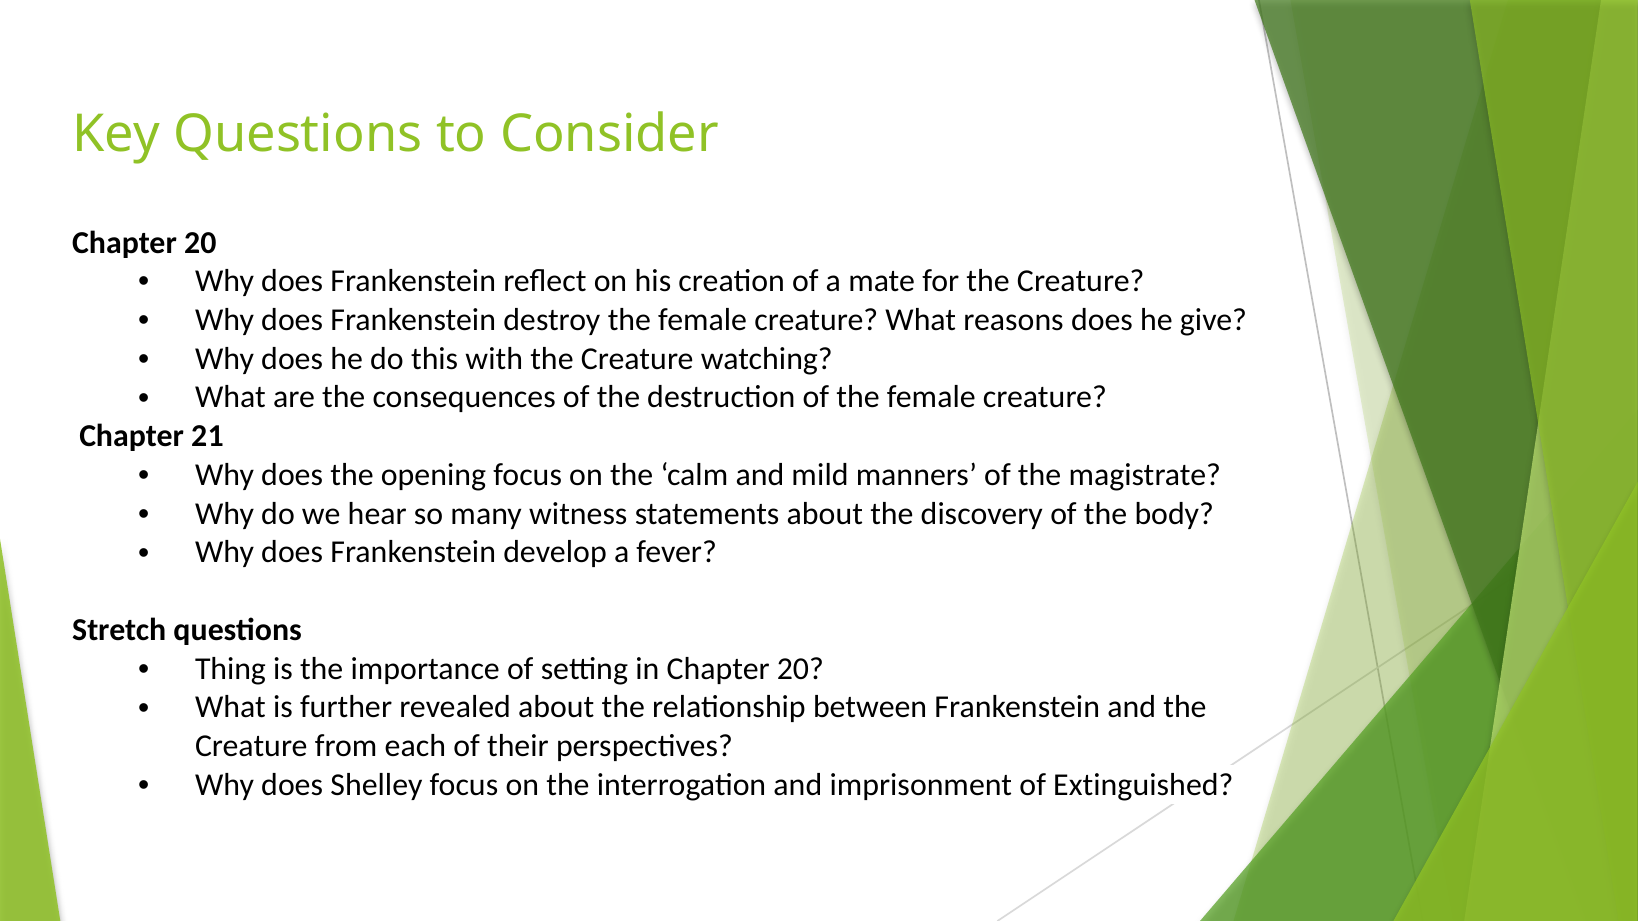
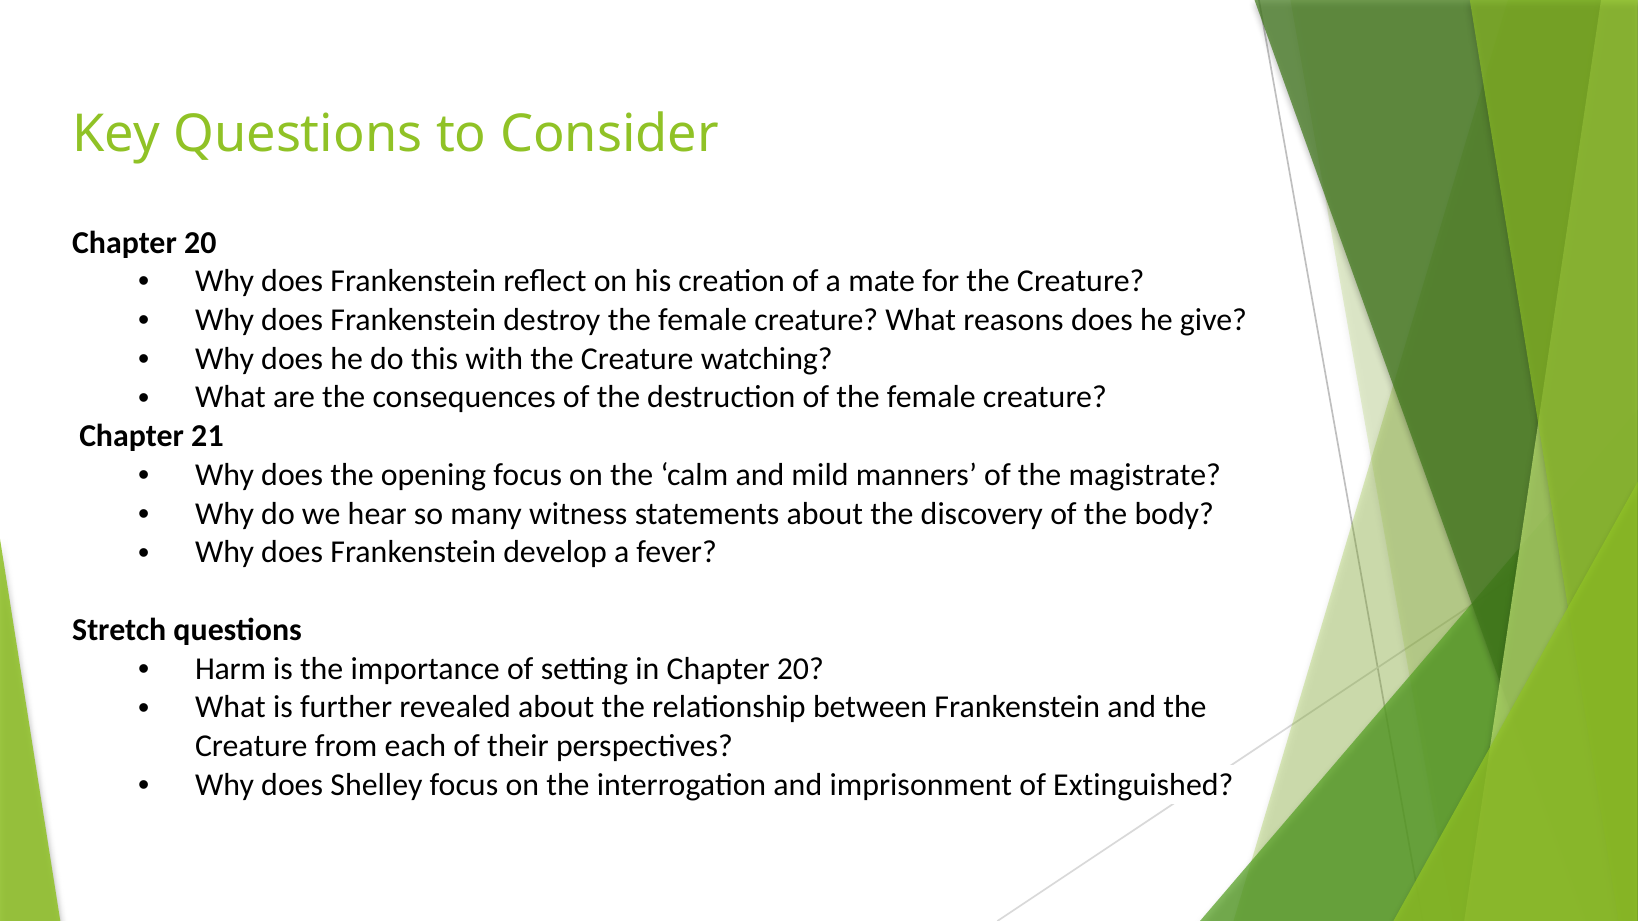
Thing: Thing -> Harm (231, 669)
